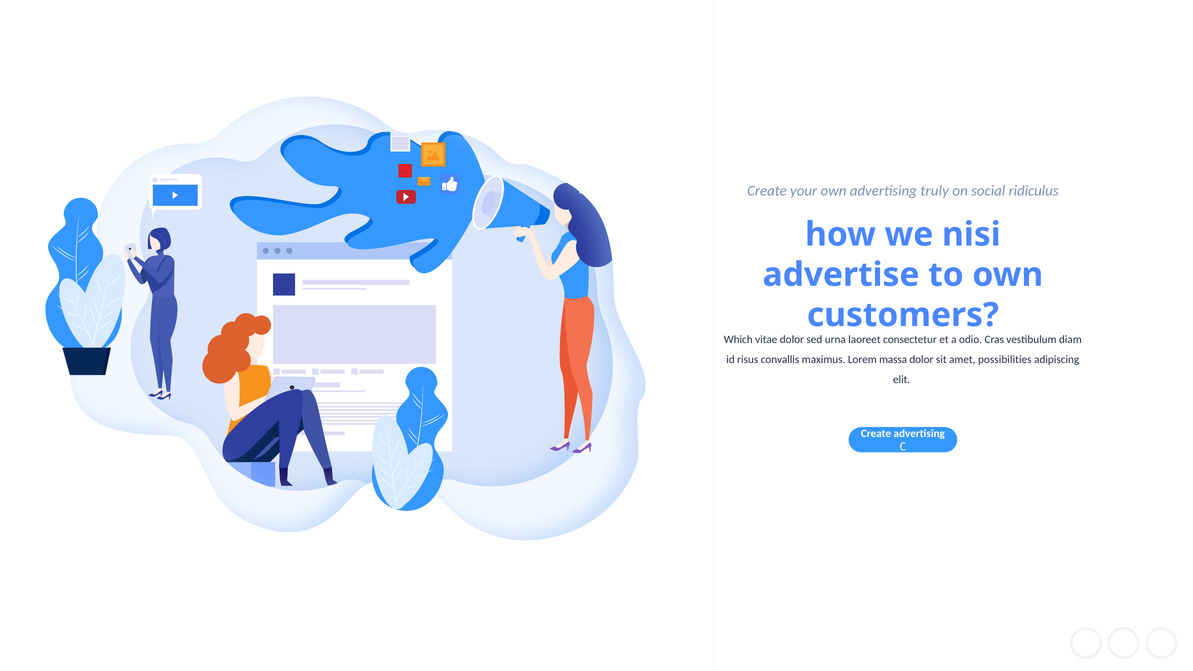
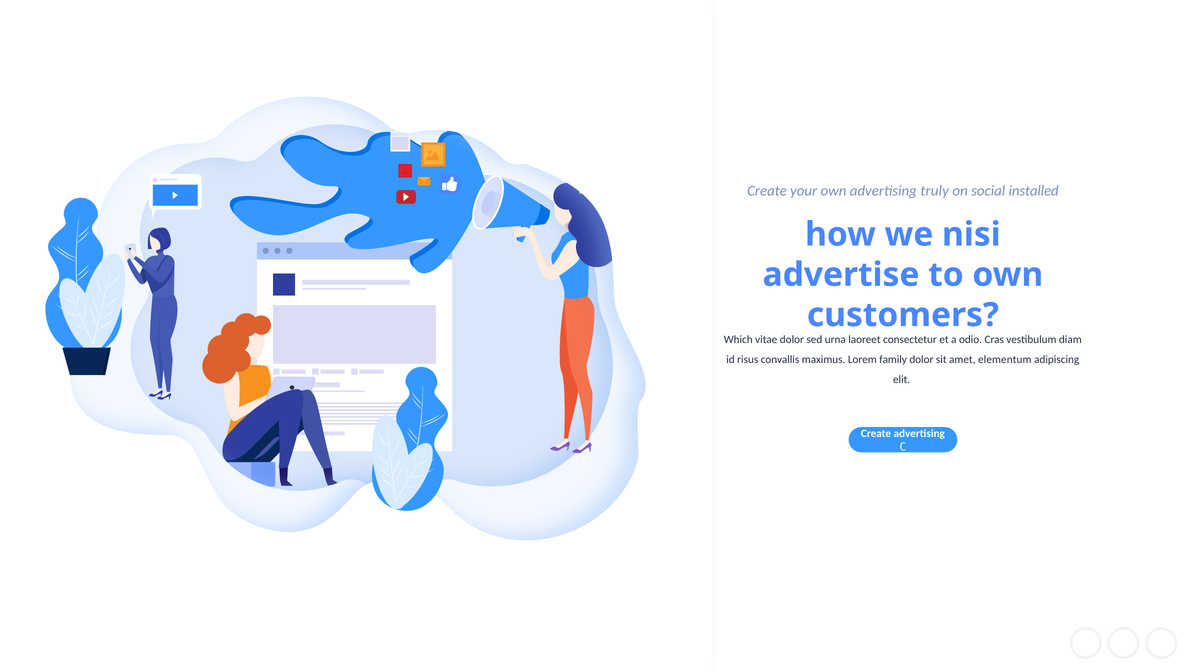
ridiculus: ridiculus -> installed (1034, 191)
massa: massa -> family (893, 360)
possibilities: possibilities -> elementum (1005, 360)
